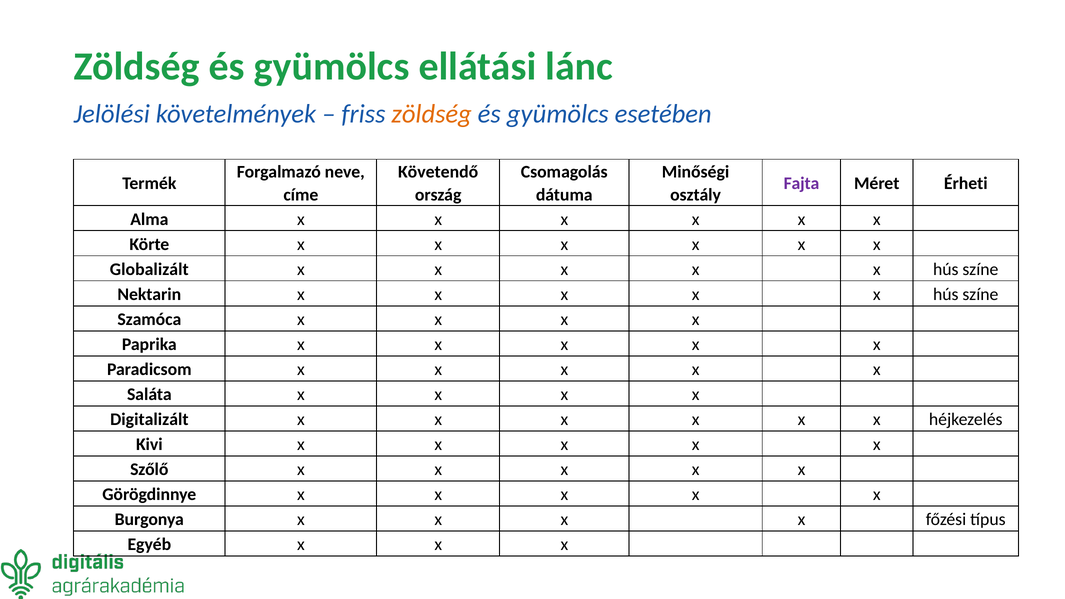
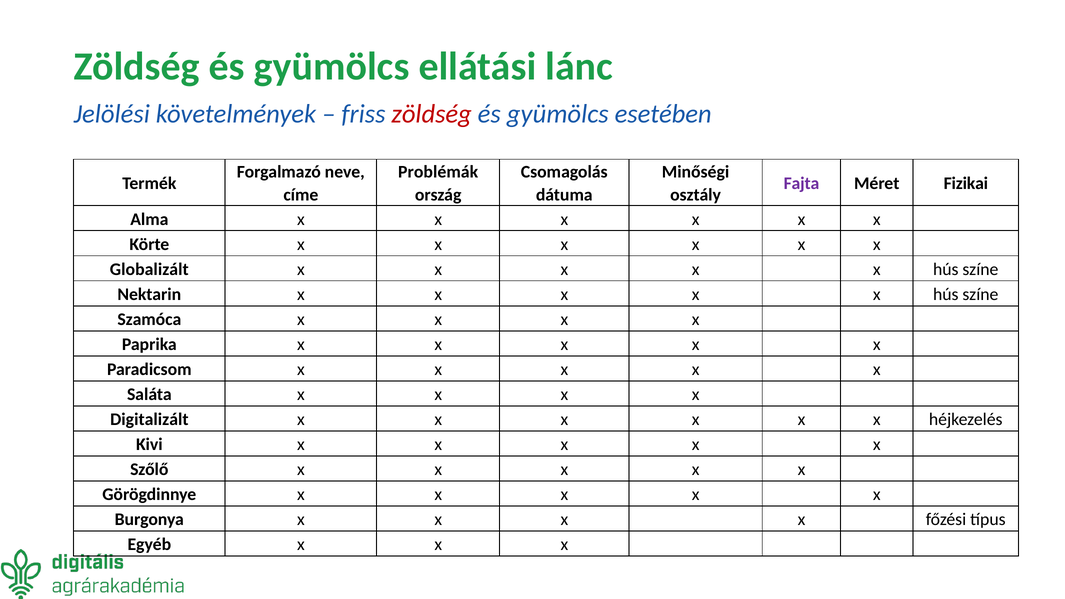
zöldség colour: orange -> red (432, 114)
Követendő: Követendő -> Problémák (438, 172)
Érheti: Érheti -> Fizikai (966, 183)
